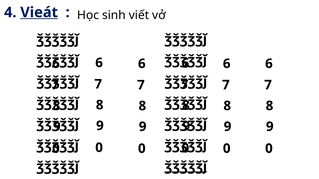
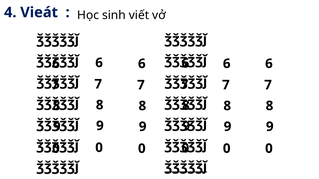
Vieát underline: present -> none (39, 12)
